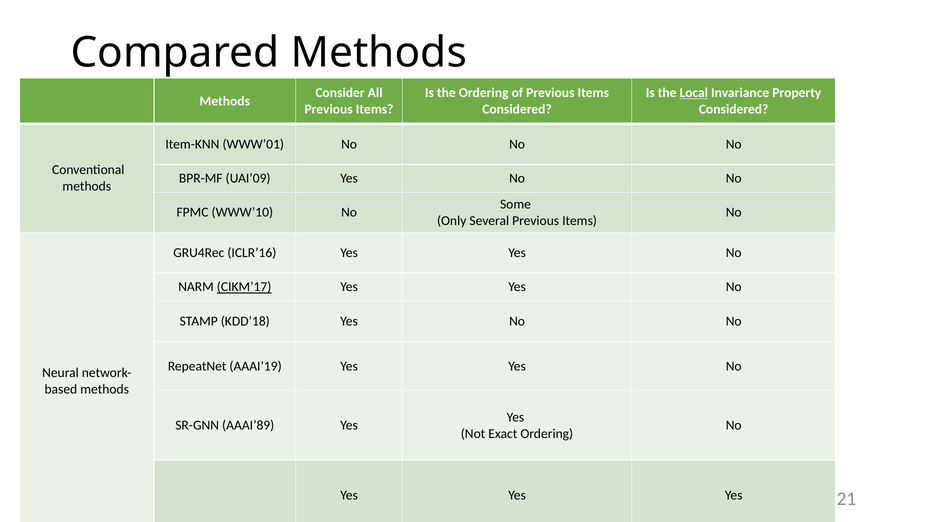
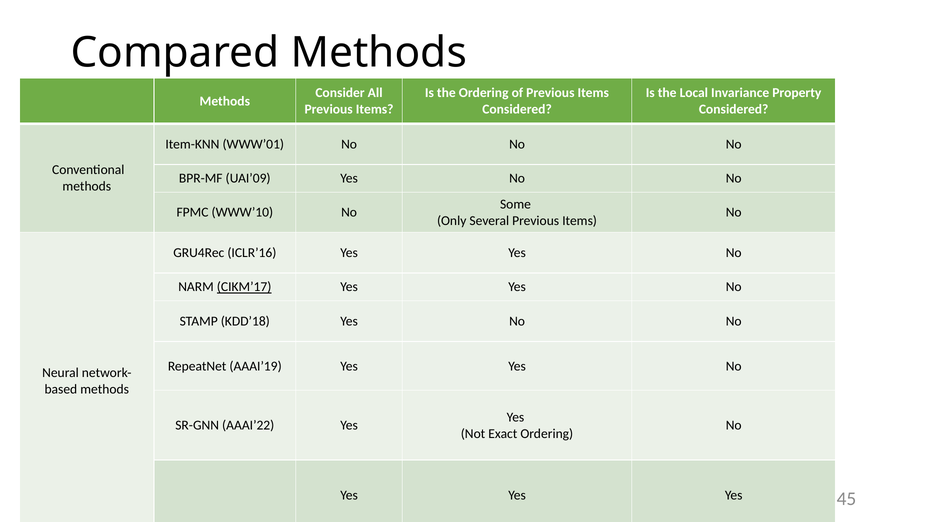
Local underline: present -> none (694, 93)
AAAI’89: AAAI’89 -> AAAI’22 (248, 425)
21: 21 -> 45 (847, 498)
